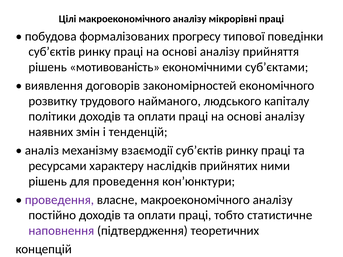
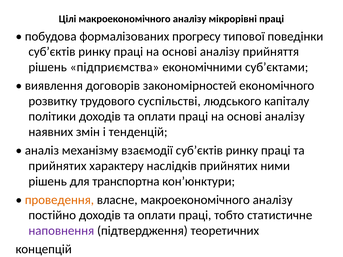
мотивованість: мотивованість -> підприємства (115, 67)
найманого: найманого -> суспільстві (169, 101)
ресурсами: ресурсами -> прийнятих (57, 166)
для проведення: проведення -> транспортна (126, 181)
проведення colour: purple -> orange (59, 200)
